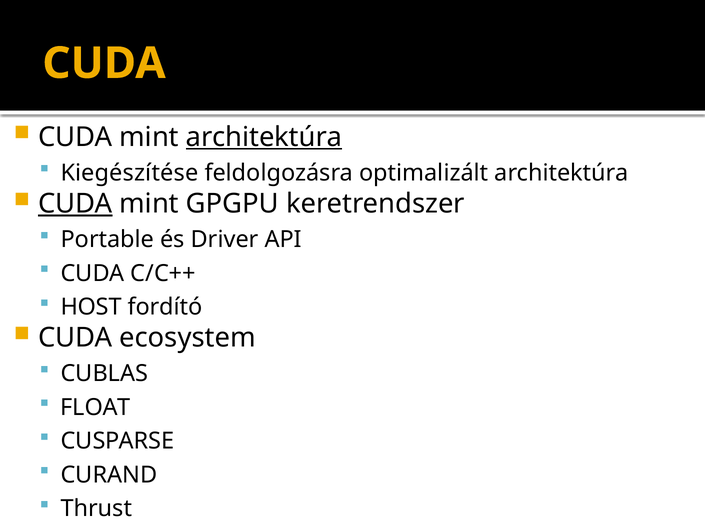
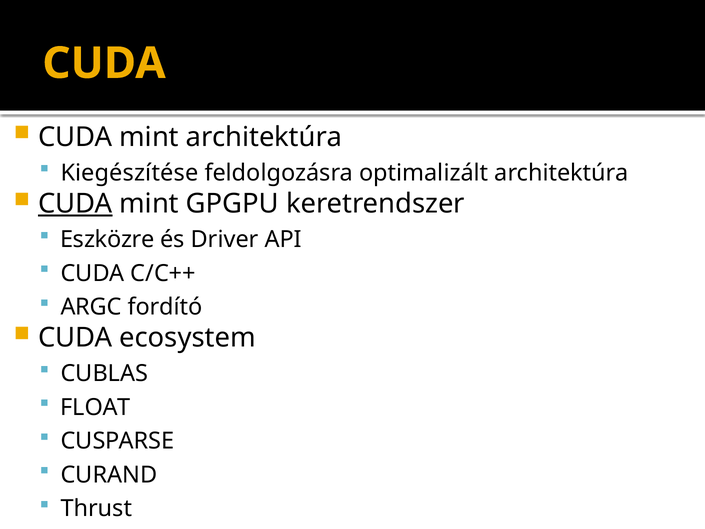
architektúra underline: present -> none (264, 137)
Portable: Portable -> Eszközre (107, 239)
HOST: HOST -> ARGC (91, 307)
